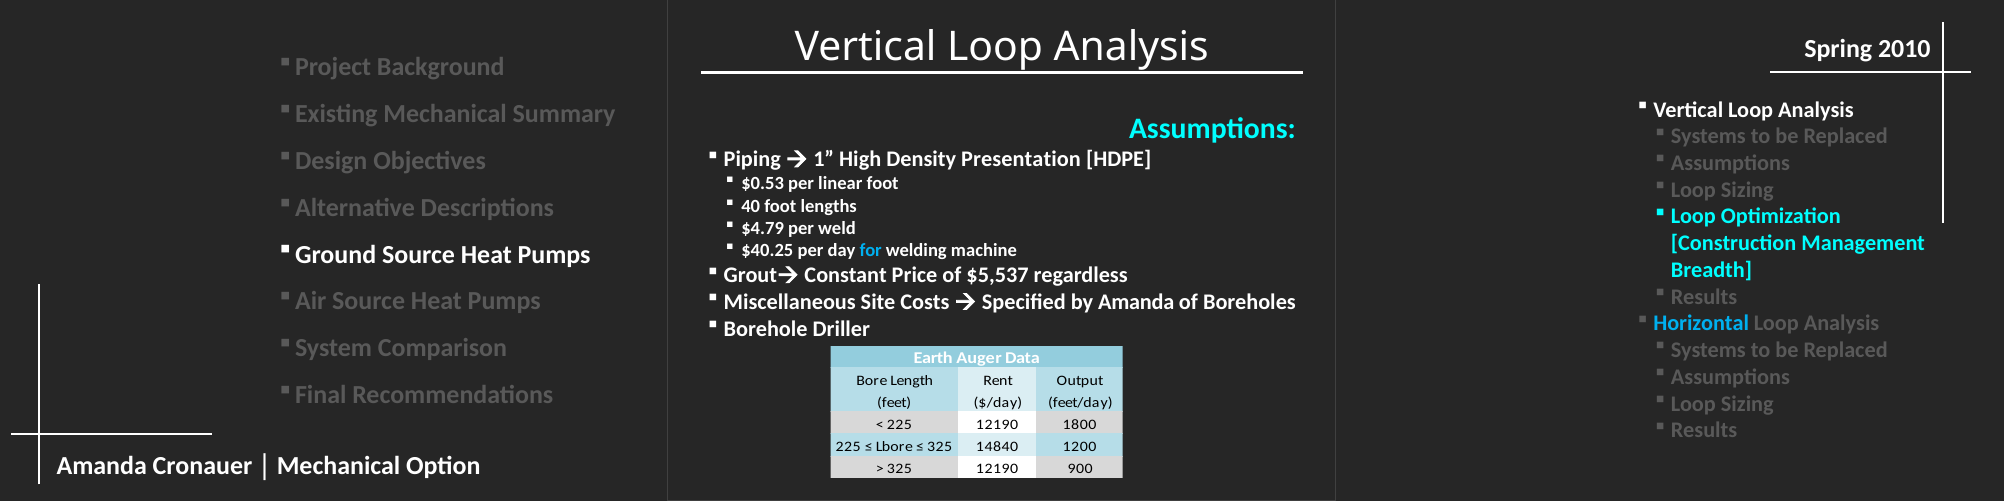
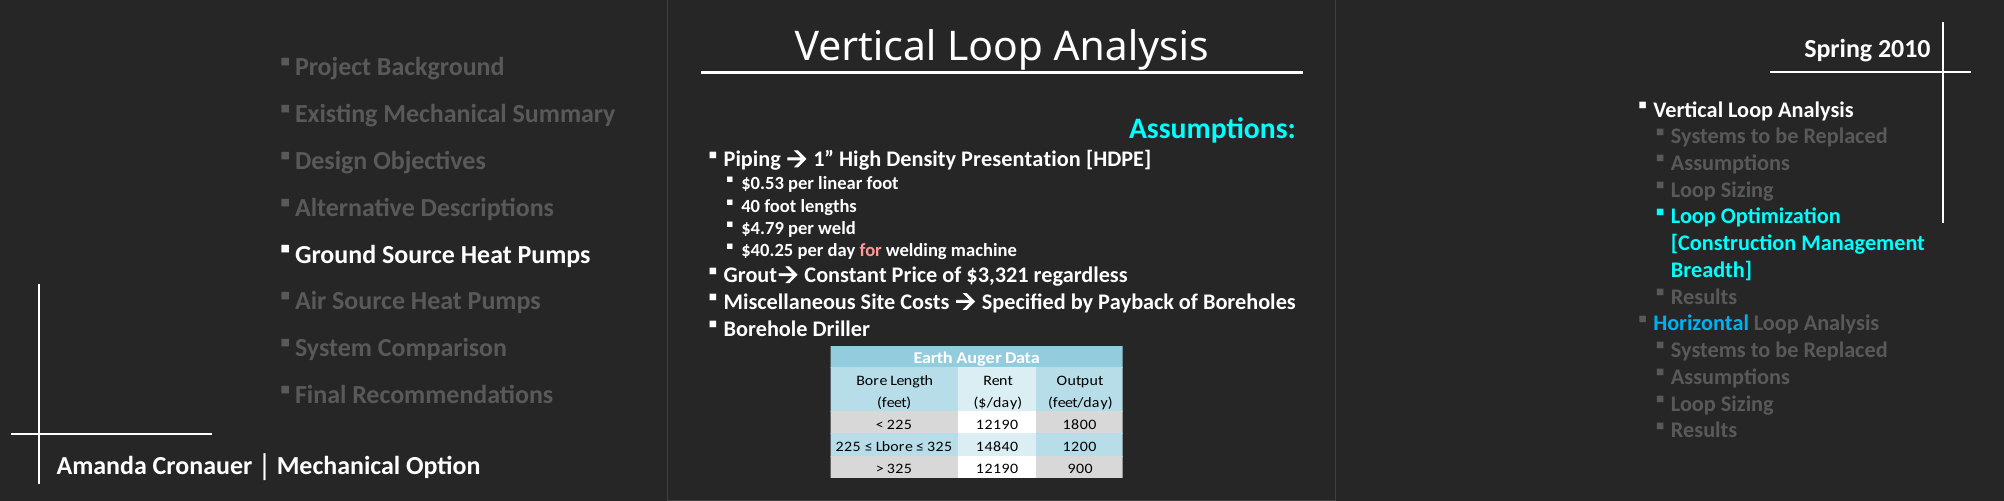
for colour: light blue -> pink (871, 251)
$5,537: $5,537 -> $3,321 (998, 275)
by Amanda: Amanda -> Payback (1136, 302)
